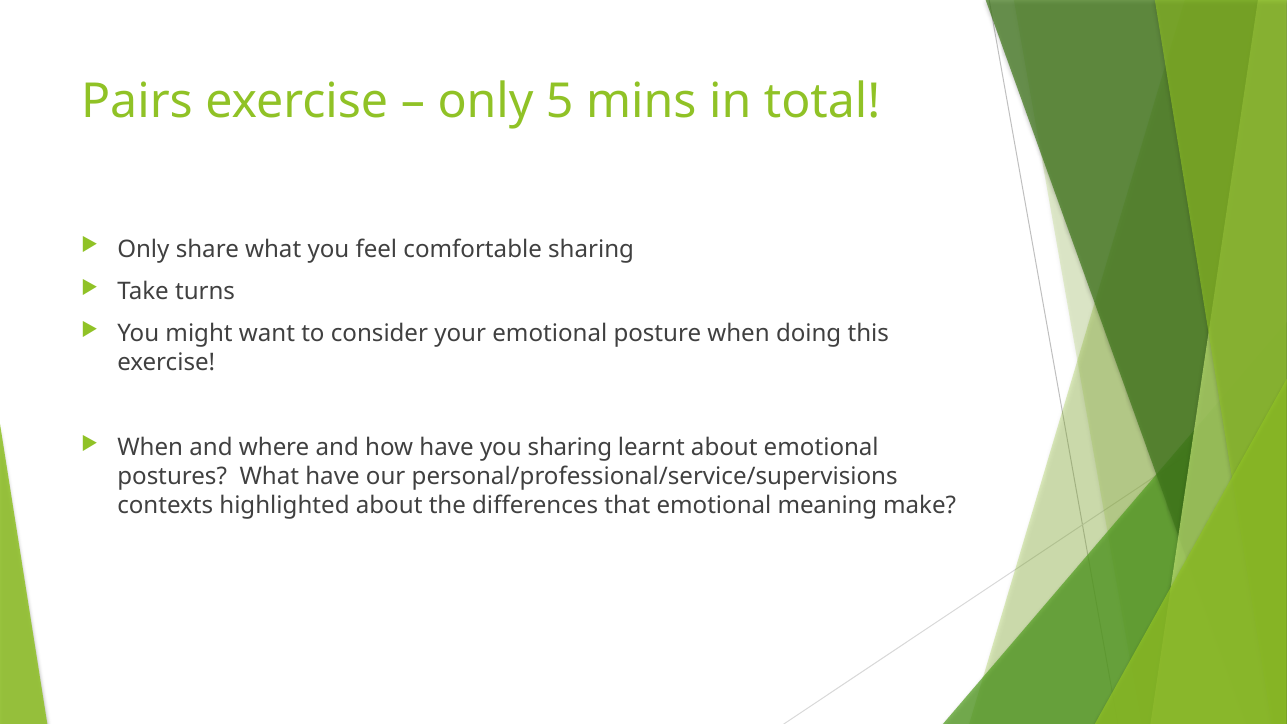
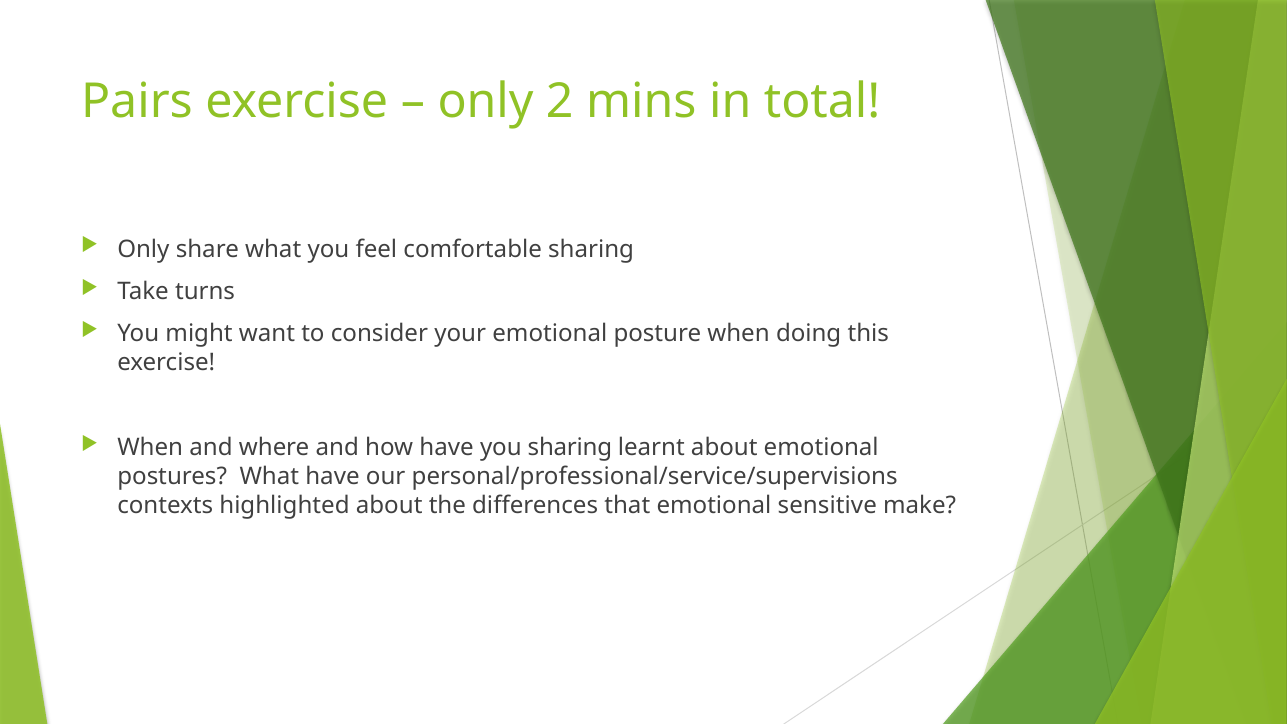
5: 5 -> 2 (560, 101)
meaning: meaning -> sensitive (827, 505)
